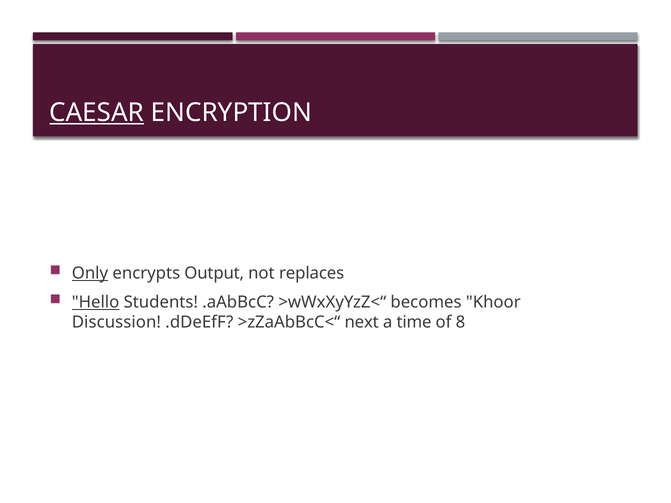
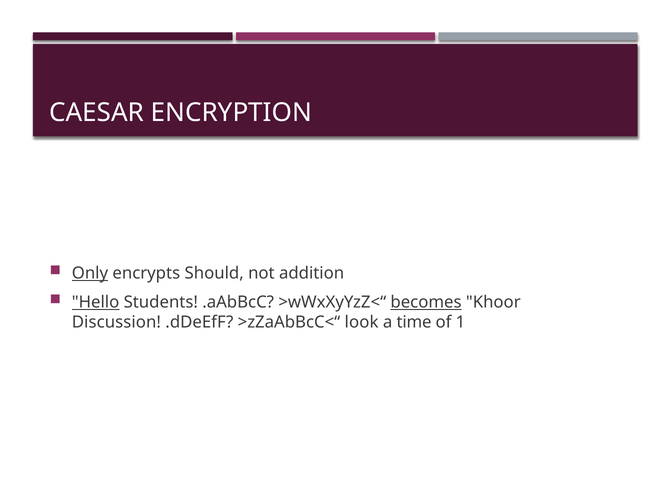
CAESAR underline: present -> none (97, 113)
Output: Output -> Should (214, 273)
replaces: replaces -> addition (312, 273)
becomes underline: none -> present (426, 302)
next: next -> look (362, 322)
8: 8 -> 1 (461, 322)
